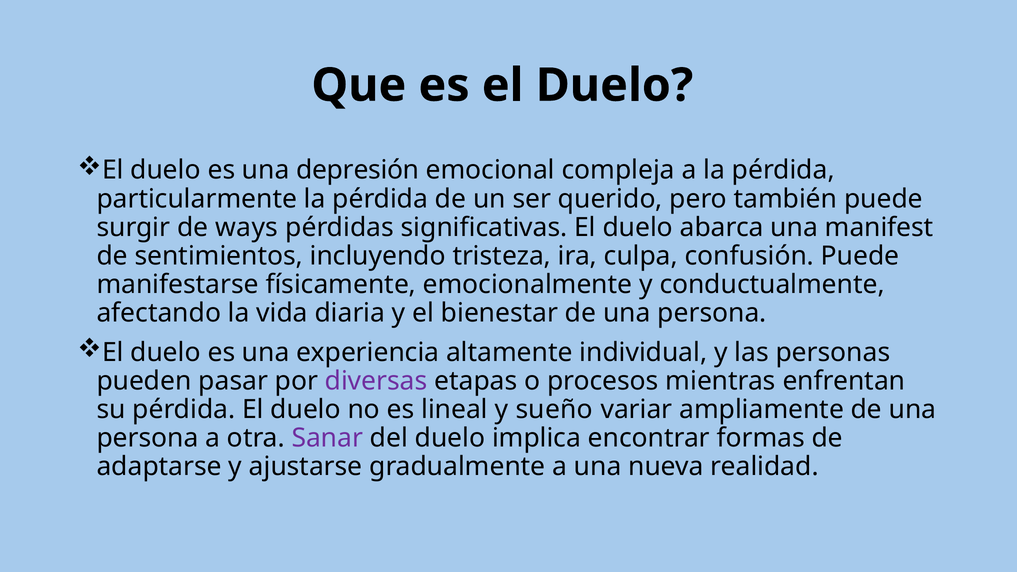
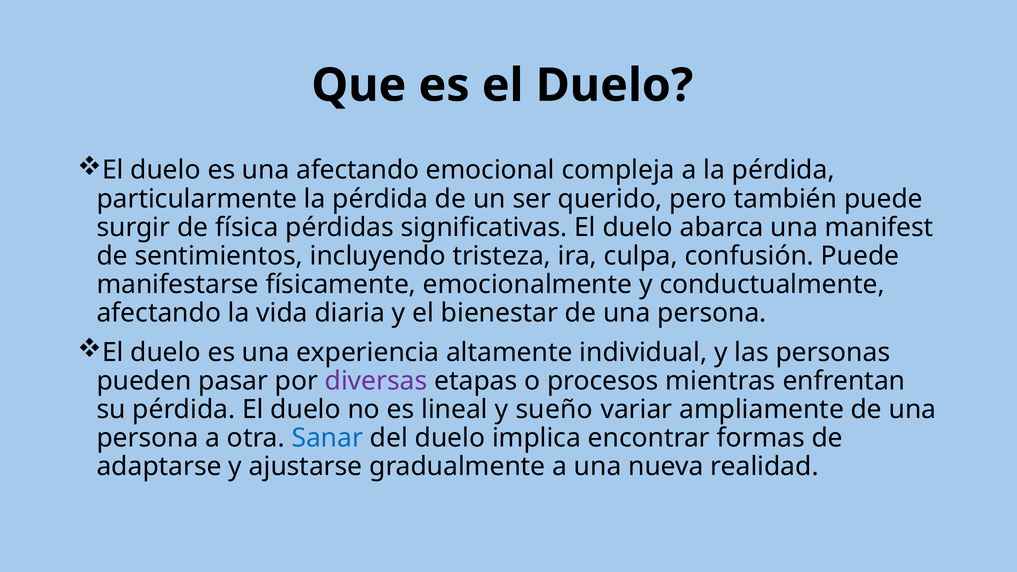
una depresión: depresión -> afectando (358, 170)
ways: ways -> física (247, 227)
Sanar colour: purple -> blue (327, 438)
